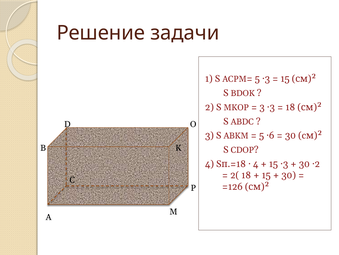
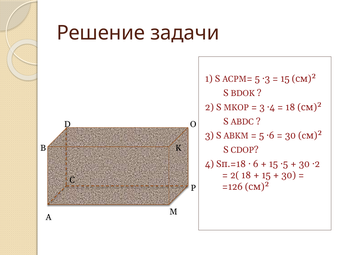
3 ·3: ·3 -> ·4 (271, 107)
4: 4 -> 6 (256, 164)
15 ·3: ·3 -> ·5 (284, 164)
